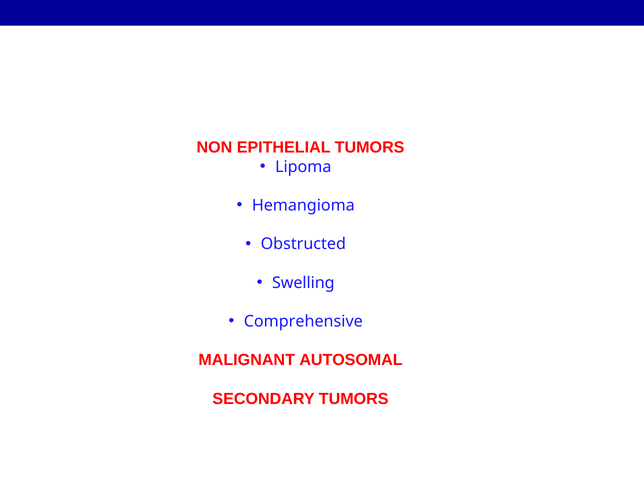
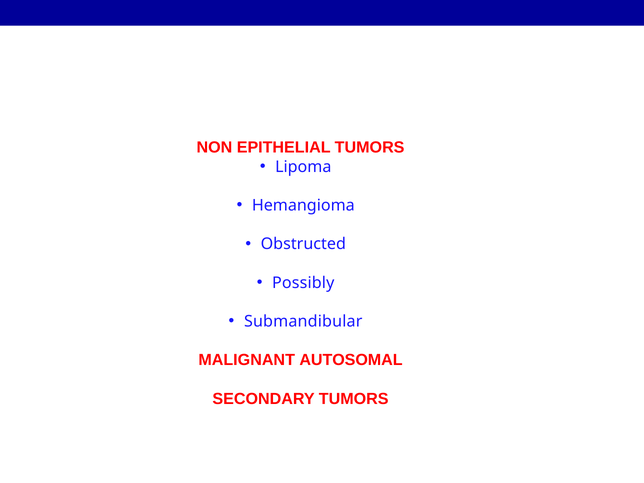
Swelling: Swelling -> Possibly (303, 283)
Comprehensive: Comprehensive -> Submandibular (303, 321)
